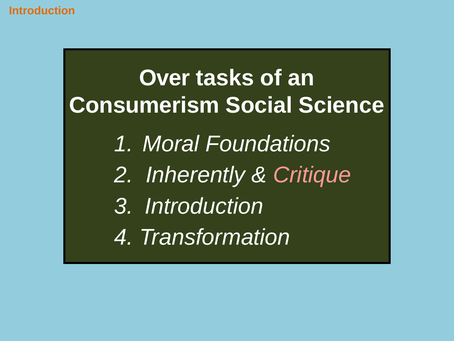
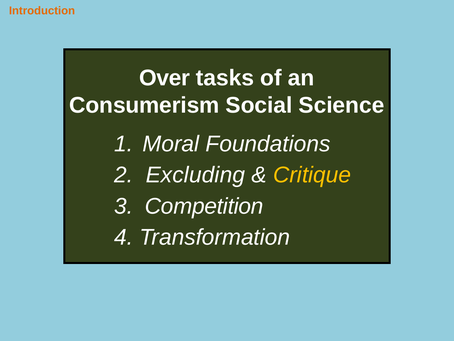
Inherently: Inherently -> Excluding (195, 175)
Critique colour: pink -> yellow (312, 175)
3 Introduction: Introduction -> Competition (204, 206)
